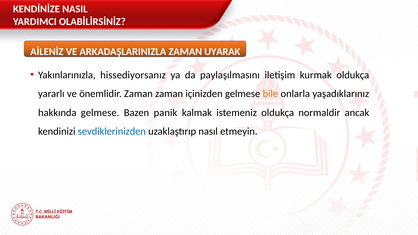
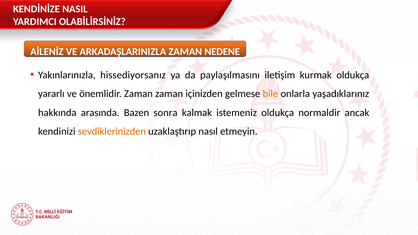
UYARAK: UYARAK -> NEDENE (222, 52)
hakkında gelmese: gelmese -> arasında (100, 113)
panik: panik -> sonra (166, 113)
sevdiklerinizden colour: blue -> orange (112, 131)
